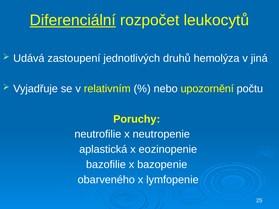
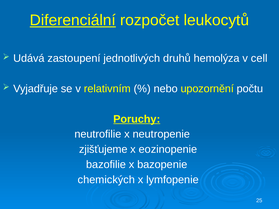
jiná: jiná -> cell (259, 58)
Poruchy underline: none -> present (137, 119)
aplastická: aplastická -> zjišťujeme (103, 150)
obarveného: obarveného -> chemických (106, 180)
